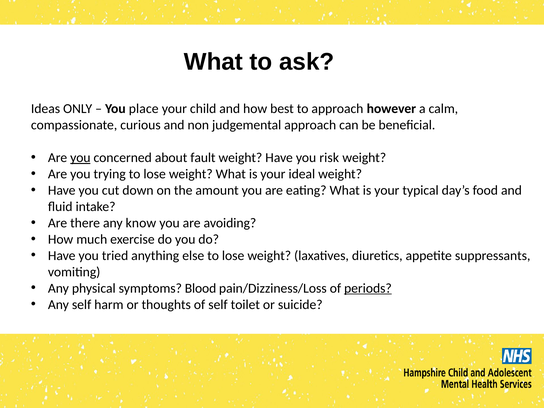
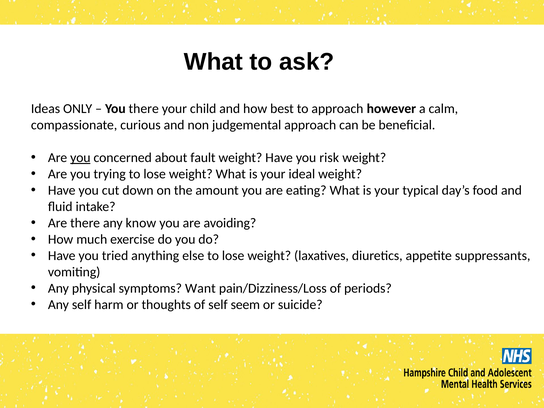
You place: place -> there (144, 109)
Blood: Blood -> Want (200, 288)
periods underline: present -> none (368, 288)
toilet: toilet -> seem (245, 305)
